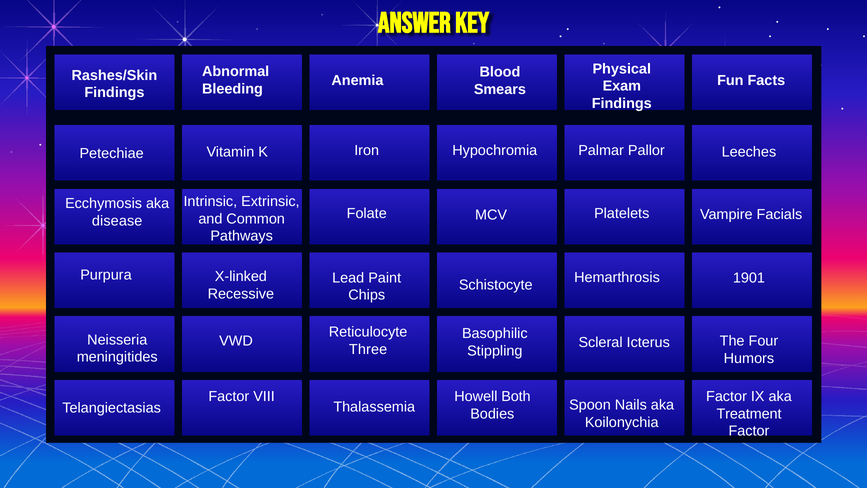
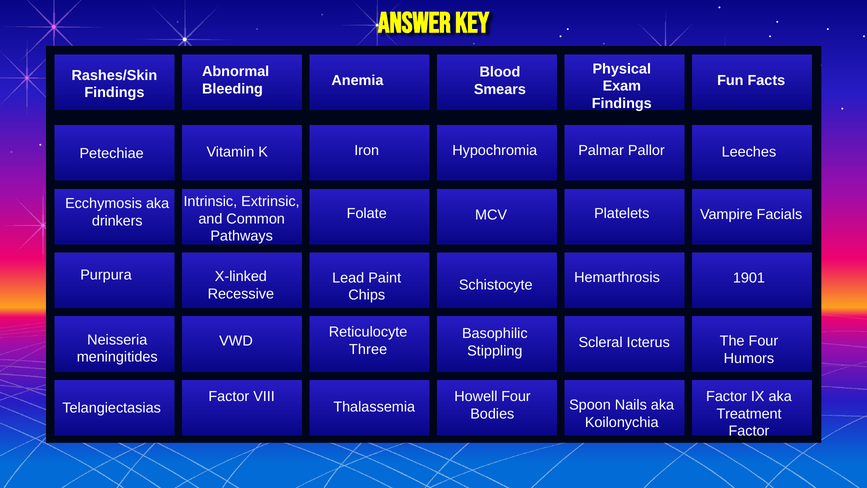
disease: disease -> drinkers (117, 221)
Howell Both: Both -> Four (516, 396)
